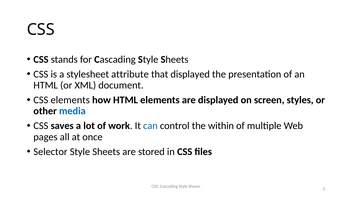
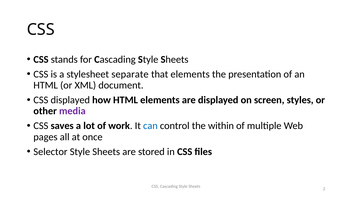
attribute: attribute -> separate (130, 74)
that displayed: displayed -> elements (190, 74)
CSS elements: elements -> displayed (70, 100)
media colour: blue -> purple (72, 111)
